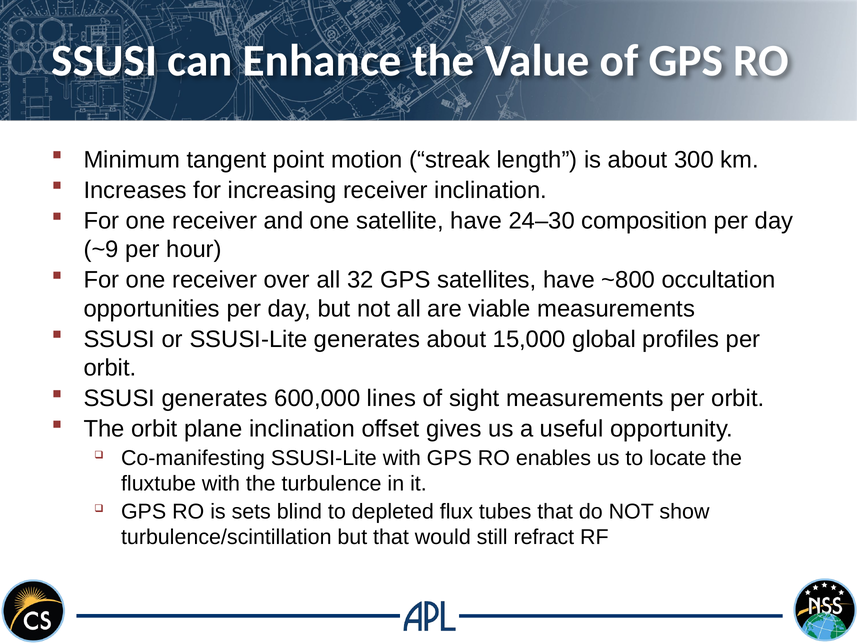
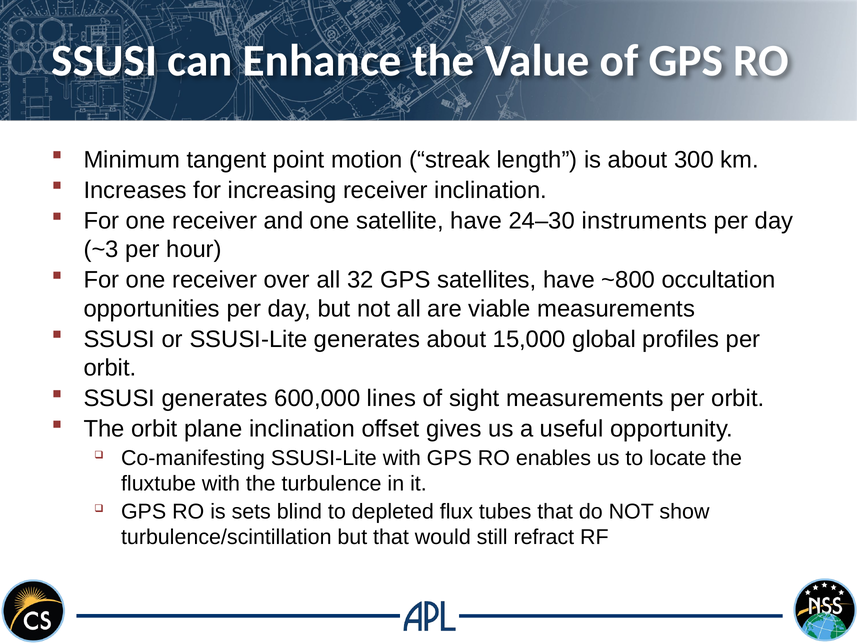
composition: composition -> instruments (644, 221)
~9: ~9 -> ~3 (101, 249)
